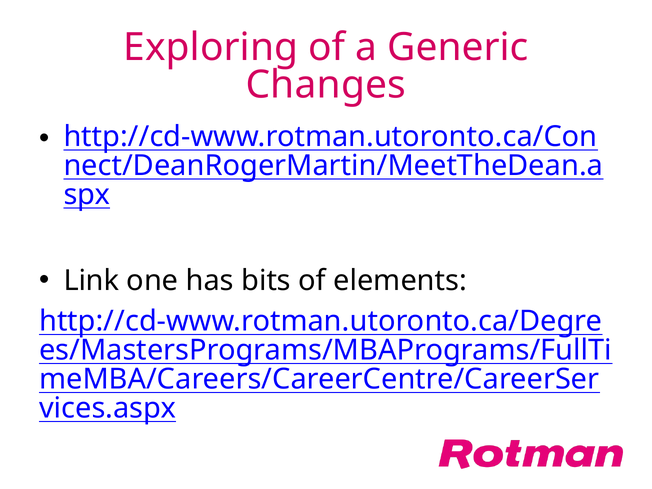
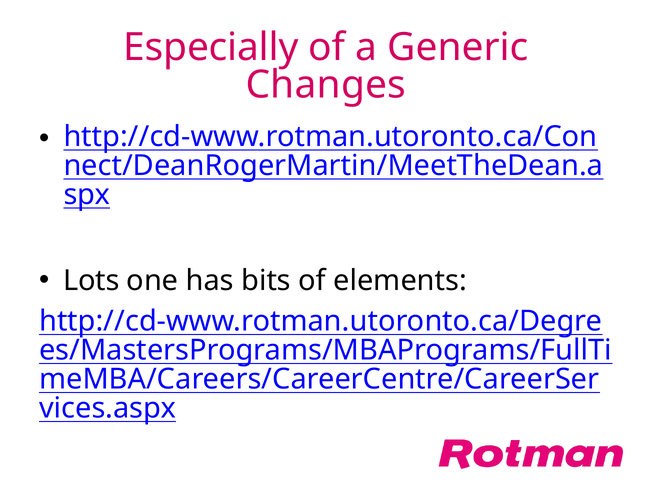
Exploring: Exploring -> Especially (211, 47)
Link: Link -> Lots (91, 281)
